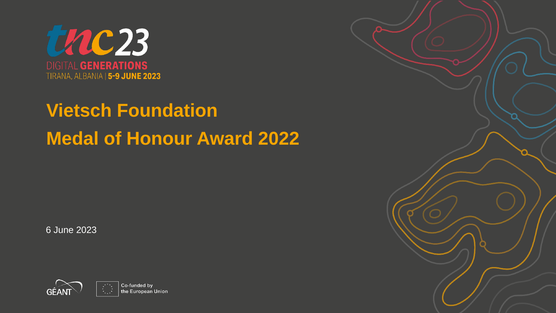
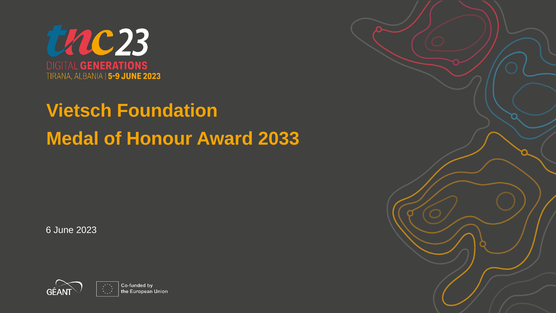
2022: 2022 -> 2033 (279, 139)
